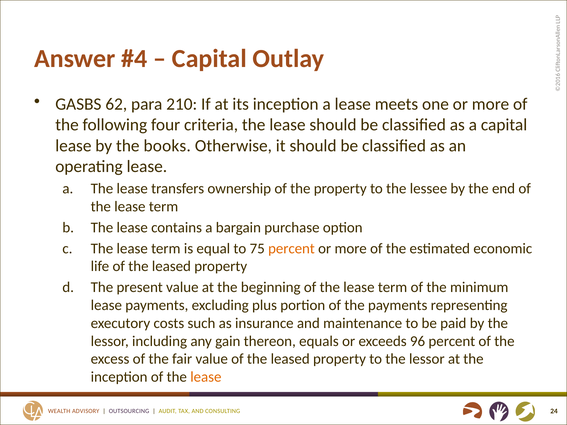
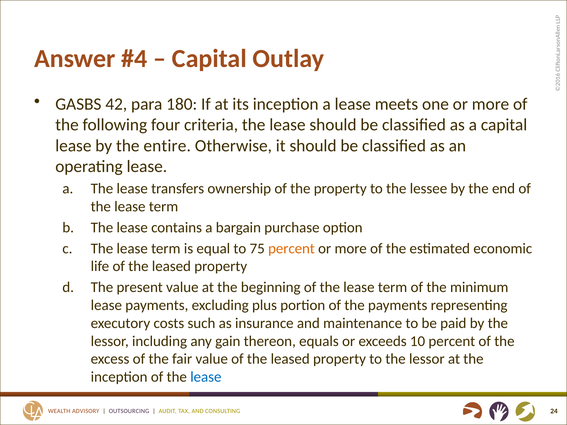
62: 62 -> 42 (116, 104)
210: 210 -> 180 (182, 104)
books: books -> entire (167, 146)
96: 96 -> 10 (418, 341)
lease colour: orange -> blue (206, 377)
